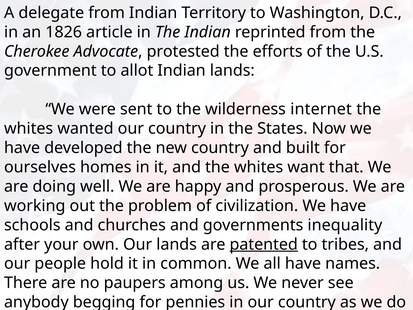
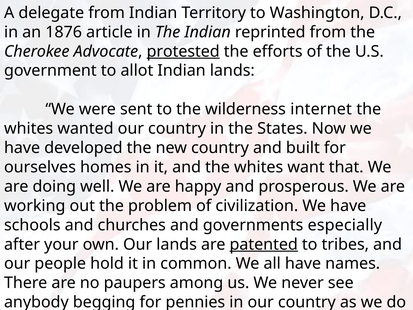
1826: 1826 -> 1876 (64, 32)
protested underline: none -> present (183, 51)
inequality: inequality -> especially (345, 225)
